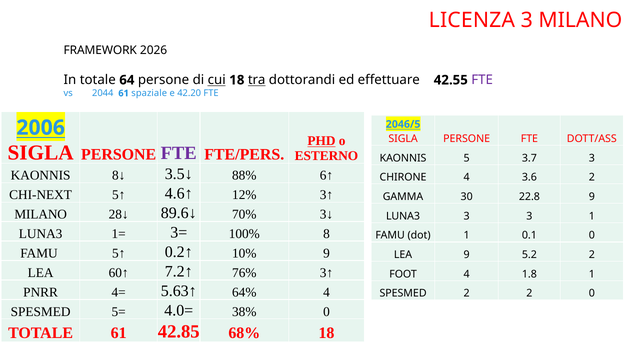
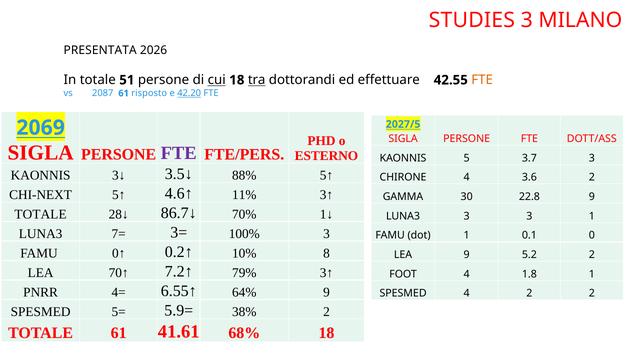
LICENZA: LICENZA -> STUDIES (472, 20)
FRAMEWORK: FRAMEWORK -> PRESENTATA (100, 50)
64: 64 -> 51 (127, 80)
FTE colour: purple -> orange (482, 80)
2044: 2044 -> 2087 (103, 93)
spaziale: spaziale -> risposto (149, 93)
42.20 underline: none -> present (189, 93)
2046/5: 2046/5 -> 2027/5 (403, 124)
2006: 2006 -> 2069 (41, 127)
PHD underline: present -> none (321, 141)
8↓: 8↓ -> 3↓ (119, 175)
88% 6↑: 6↑ -> 5↑ (326, 175)
12%: 12% -> 11% (244, 194)
MILANO: MILANO -> TOTALE (41, 214)
89.6↓: 89.6↓ -> 86.7↓ (179, 212)
3↓: 3↓ -> 1↓ (326, 214)
1=: 1= -> 7= (119, 233)
100% 8: 8 -> 3 (326, 233)
FAMU 5↑: 5↑ -> 0↑ (119, 253)
10% 9: 9 -> 8 (326, 253)
60↑: 60↑ -> 70↑ (119, 272)
76%: 76% -> 79% (244, 272)
5.63↑: 5.63↑ -> 6.55↑ (179, 290)
64% 4: 4 -> 9 (326, 292)
SPESMED 2: 2 -> 4 (467, 293)
2 0: 0 -> 2 (592, 293)
4.0=: 4.0= -> 5.9= (179, 310)
38% 0: 0 -> 2 (326, 311)
42.85: 42.85 -> 41.61 (179, 331)
